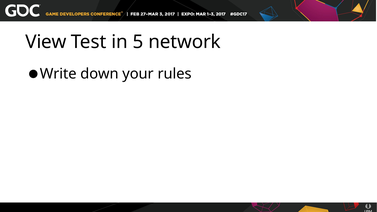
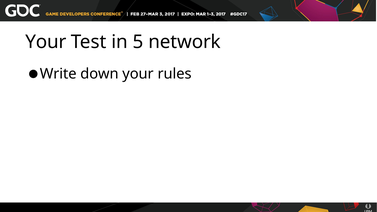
View: View -> Your (46, 42)
